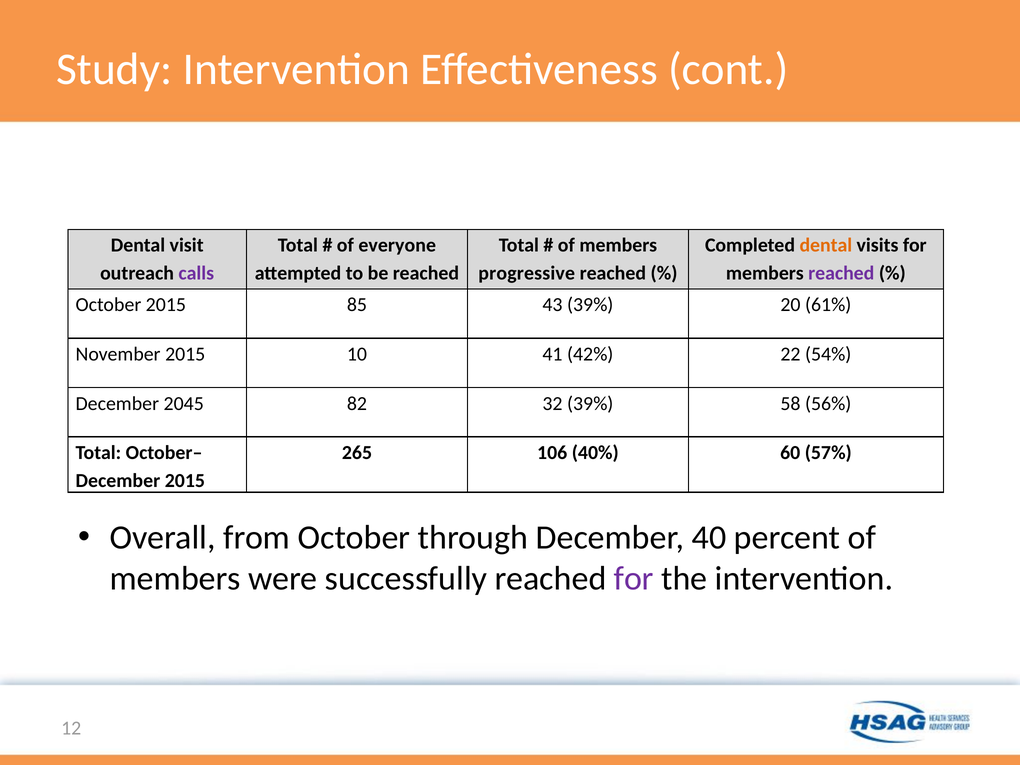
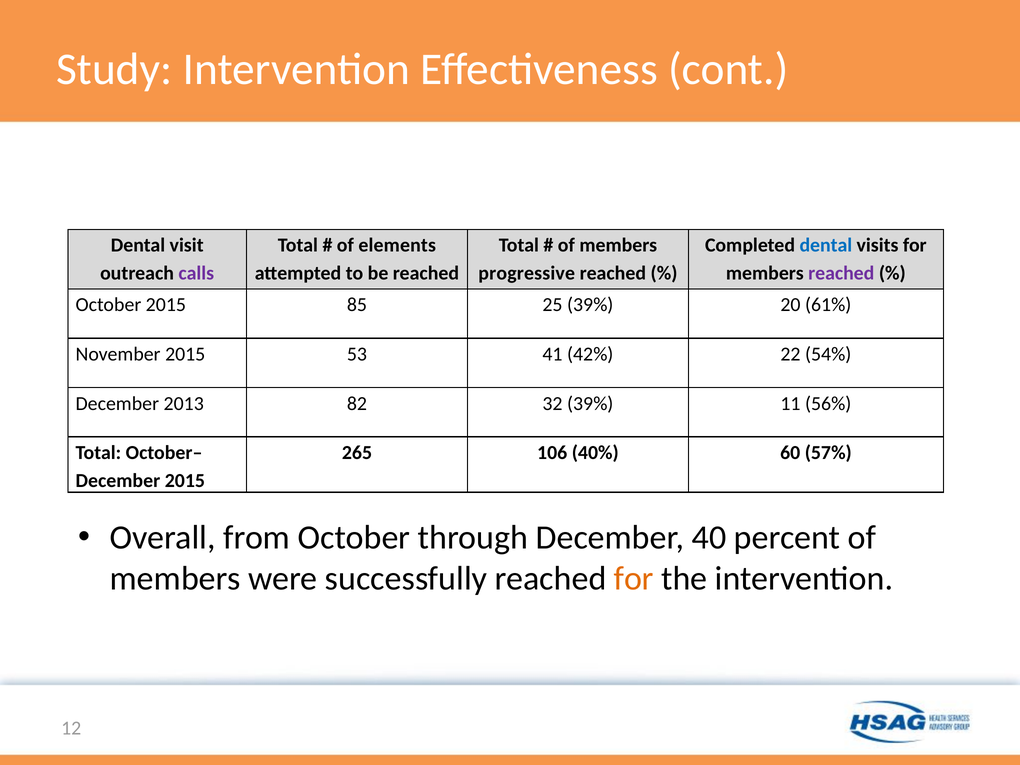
everyone: everyone -> elements (397, 245)
dental colour: orange -> blue (826, 245)
43: 43 -> 25 (552, 305)
10: 10 -> 53 (357, 354)
2045: 2045 -> 2013 (184, 403)
58: 58 -> 11 (790, 403)
for colour: purple -> orange (634, 579)
